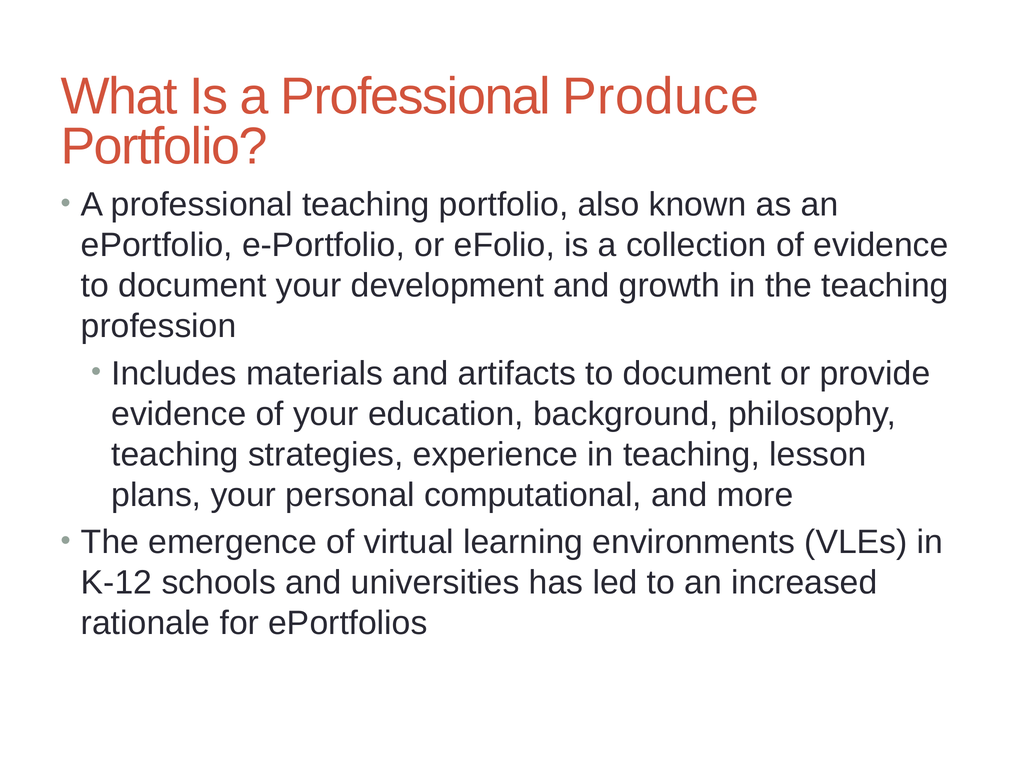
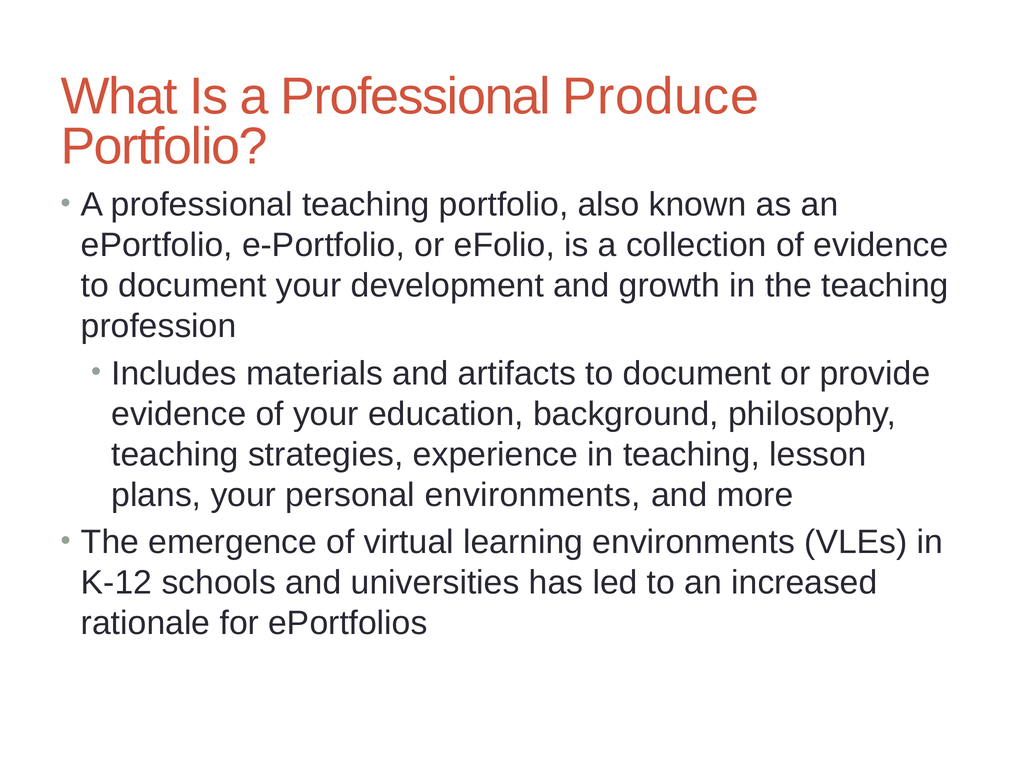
personal computational: computational -> environments (533, 495)
